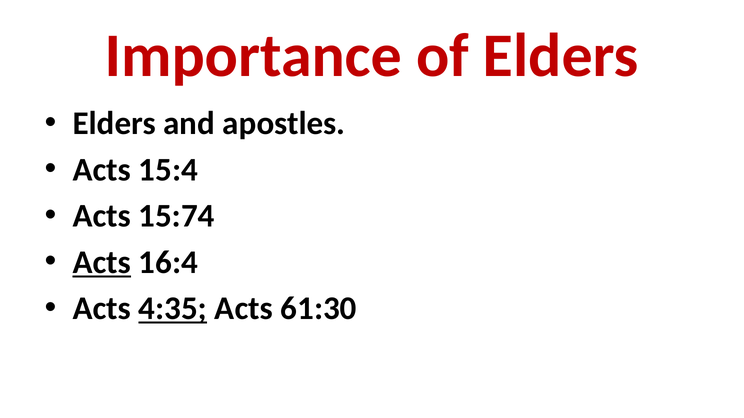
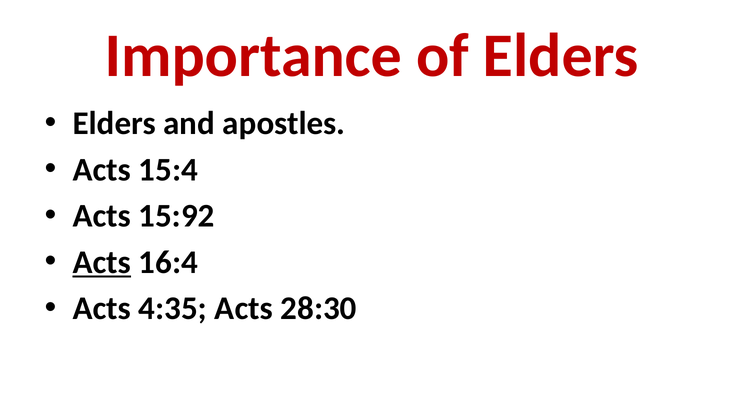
15:74: 15:74 -> 15:92 (177, 216)
4:35 underline: present -> none (173, 309)
61:30: 61:30 -> 28:30 (319, 309)
